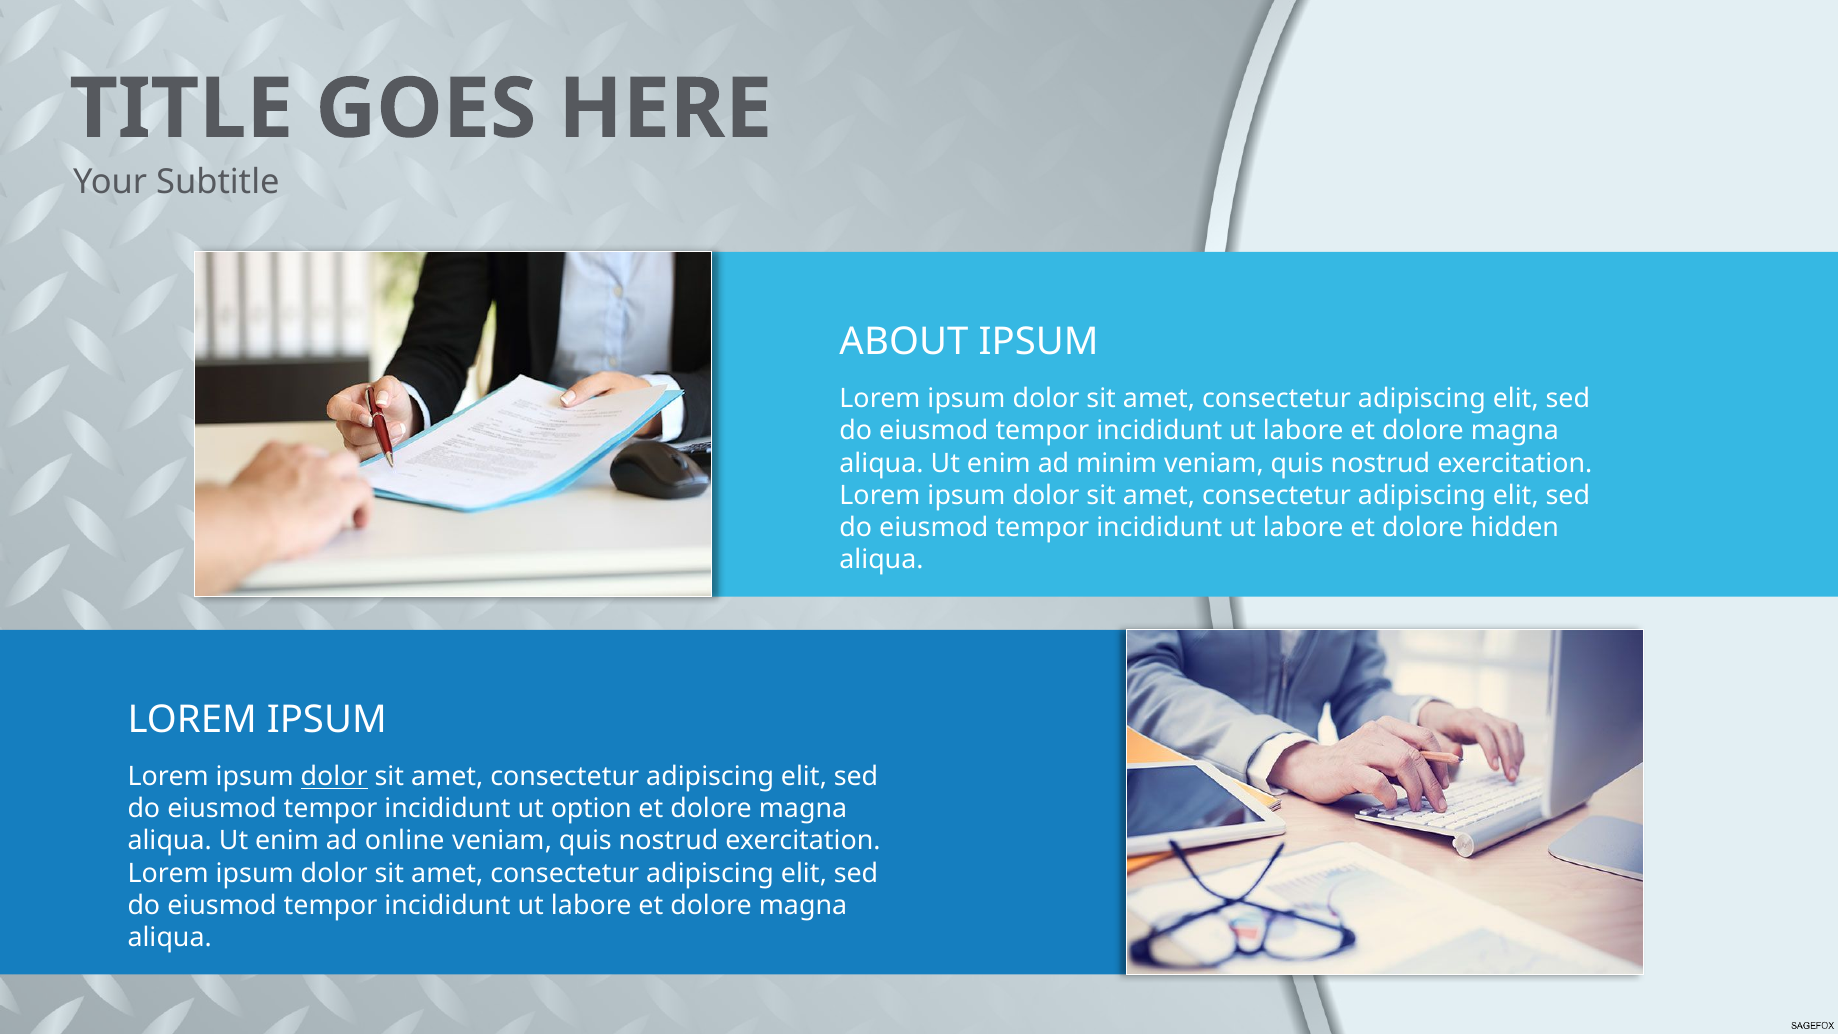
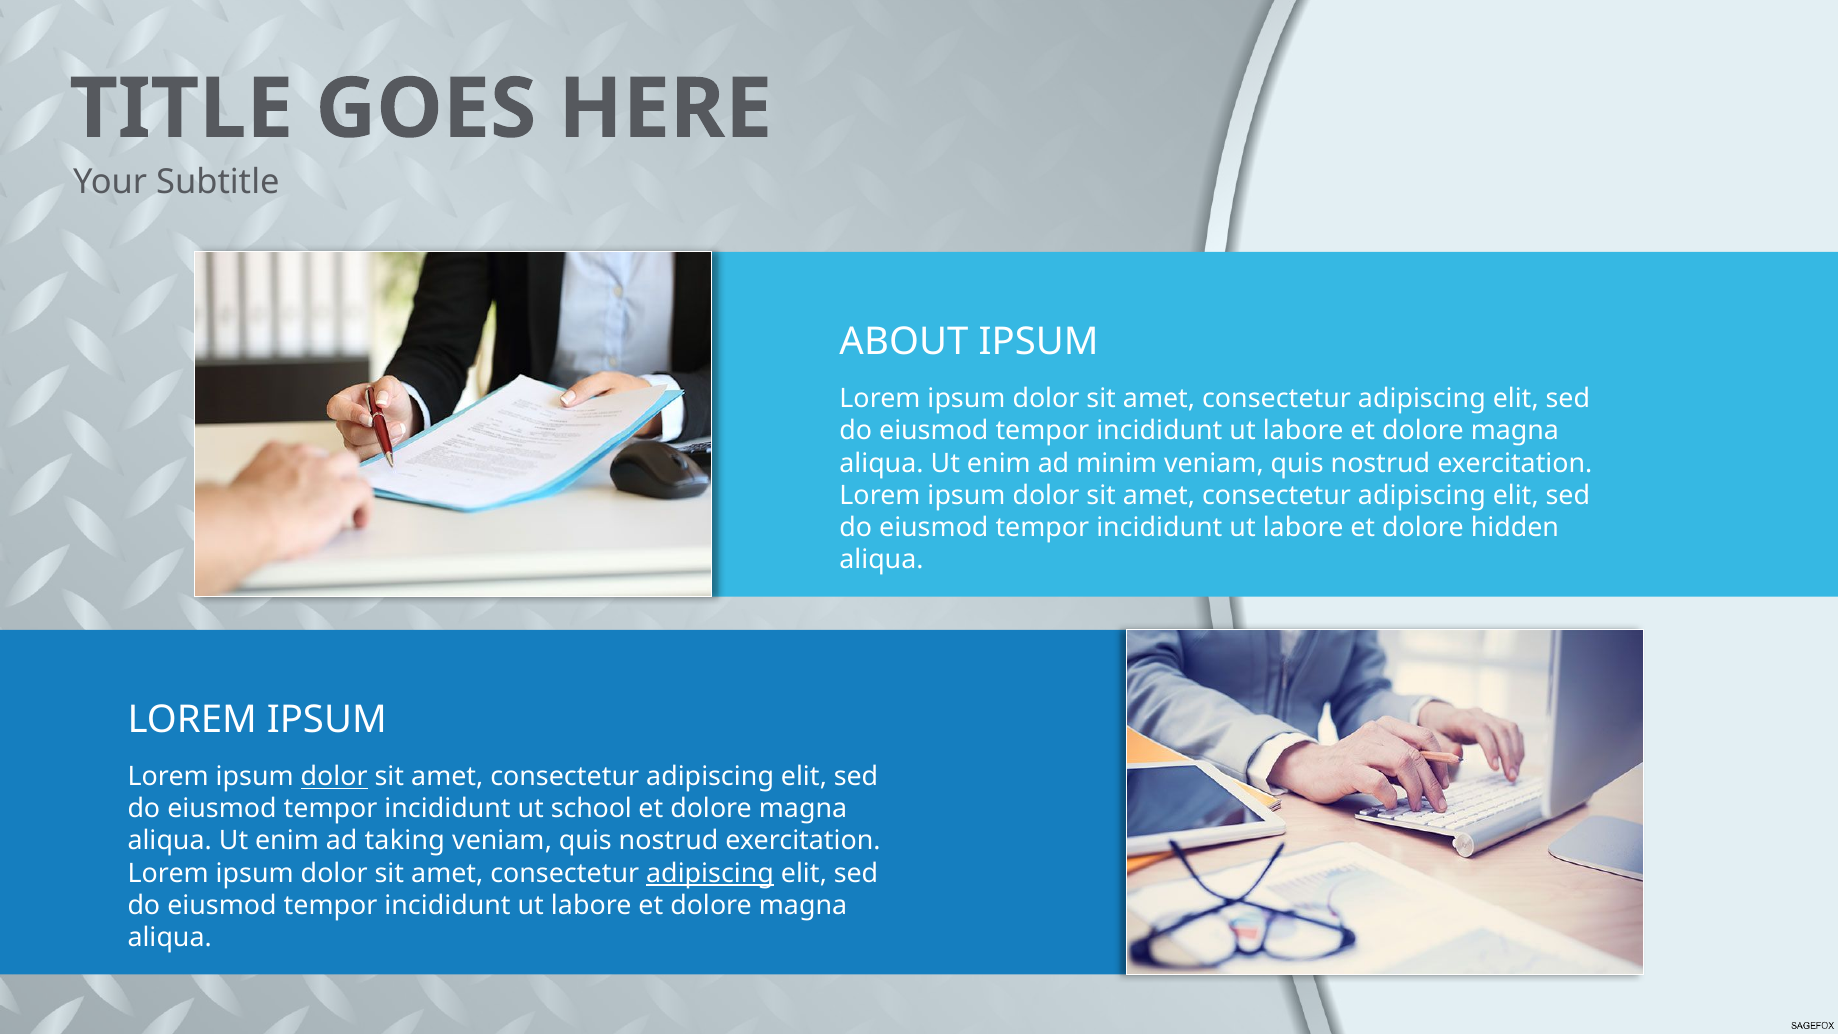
option: option -> school (591, 809)
online: online -> taking (405, 841)
adipiscing underline: none -> present (710, 873)
